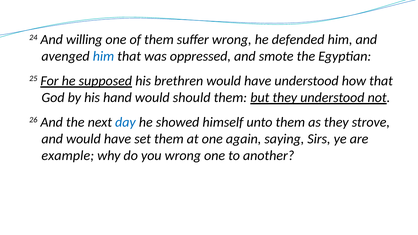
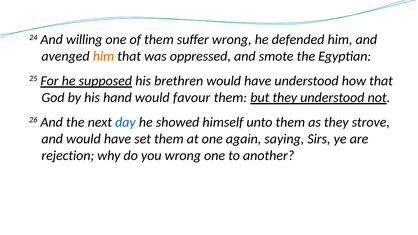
him colour: blue -> orange (103, 56)
should: should -> favour (192, 98)
example: example -> rejection (68, 156)
